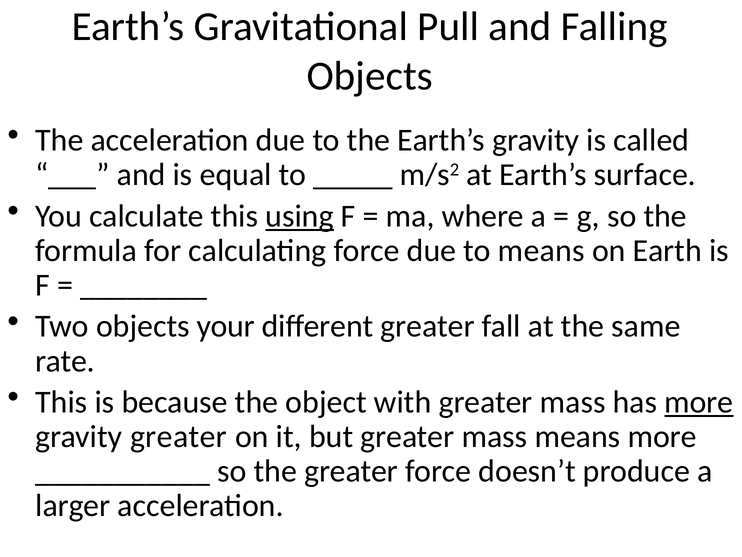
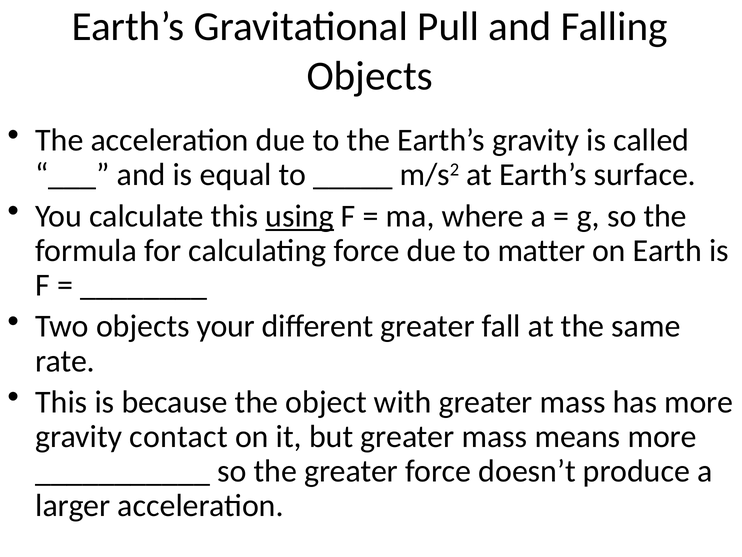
to means: means -> matter (542, 250)
more underline: present -> none (699, 402)
gravity greater: greater -> contact (179, 436)
